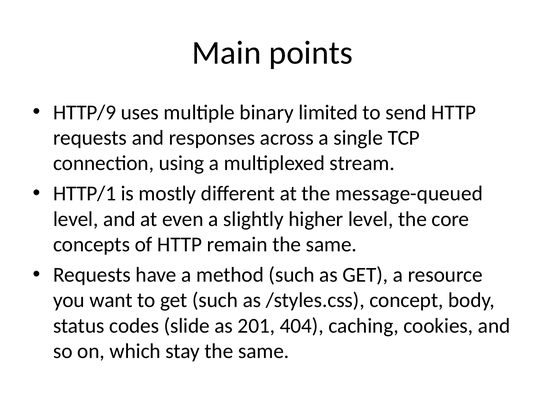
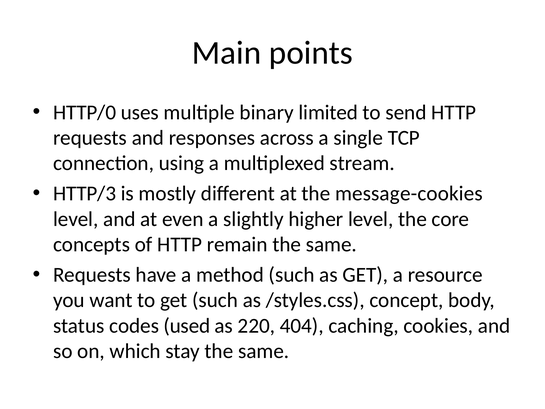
HTTP/9: HTTP/9 -> HTTP/0 (85, 112)
HTTP/1: HTTP/1 -> HTTP/3 (85, 193)
message-queued: message-queued -> message-cookies (409, 193)
slide: slide -> used (187, 326)
201: 201 -> 220 (256, 326)
